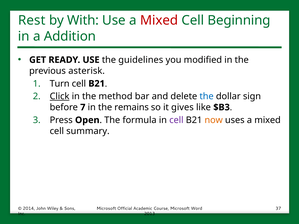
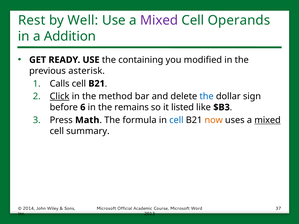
With: With -> Well (83, 20)
Mixed colour: red -> purple (159, 20)
Beginning: Beginning -> Operands (239, 20)
guidelines: guidelines -> containing (141, 60)
Turn: Turn -> Calls (60, 84)
7: 7 -> 6 (83, 107)
gives: gives -> listed (183, 107)
Open: Open -> Math (87, 120)
cell colour: purple -> blue (176, 120)
mixed underline: none -> present (268, 120)
